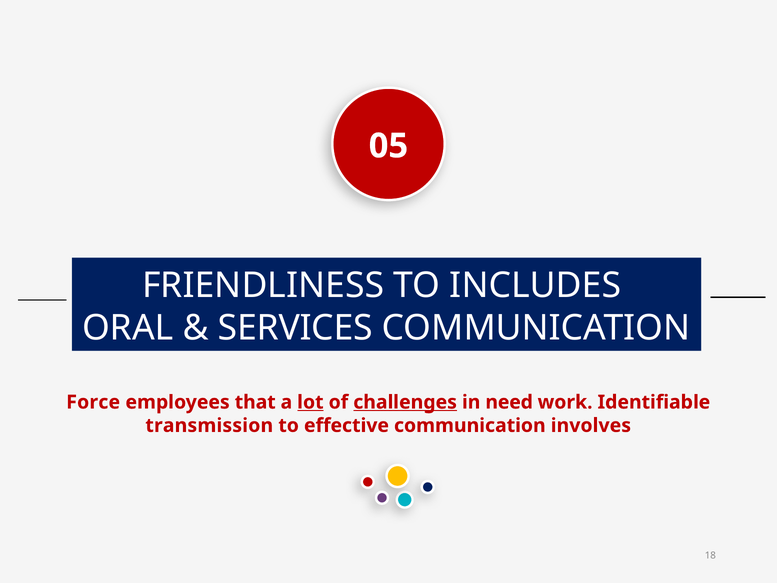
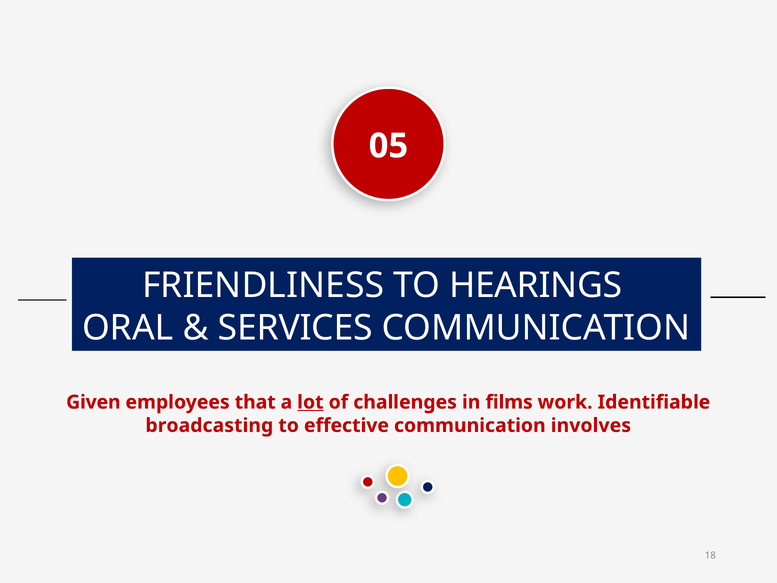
INCLUDES: INCLUDES -> HEARINGS (536, 285)
Force: Force -> Given (93, 402)
challenges underline: present -> none (405, 402)
need: need -> films (509, 402)
transmission: transmission -> broadcasting (209, 425)
